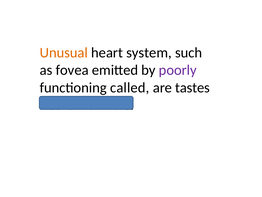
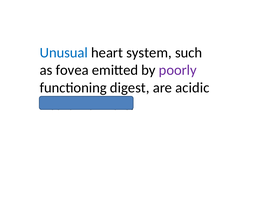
Unusual colour: orange -> blue (64, 53)
called: called -> digest (130, 87)
tastes: tastes -> acidic (192, 87)
